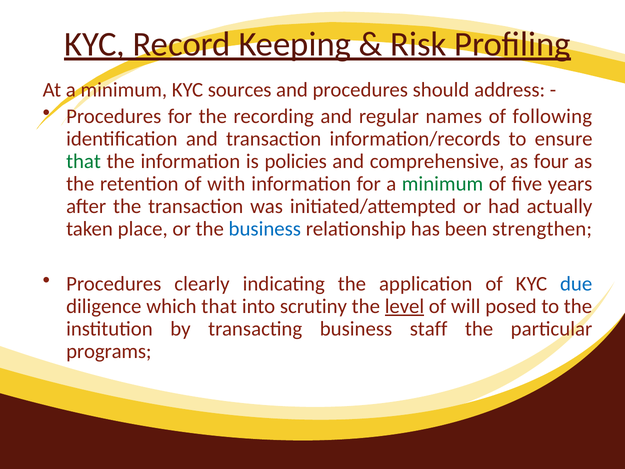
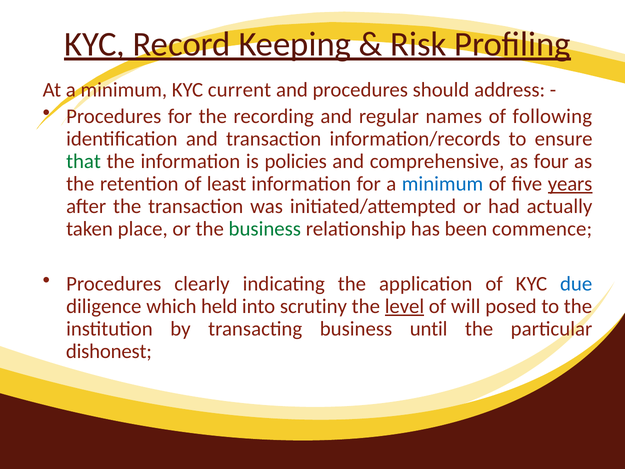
sources: sources -> current (239, 90)
with: with -> least (227, 184)
minimum colour: green -> blue (443, 184)
years underline: none -> present (570, 184)
business colour: blue -> green (265, 229)
strengthen: strengthen -> commence (542, 229)
which that: that -> held (219, 306)
staff: staff -> until (429, 329)
programs: programs -> dishonest (109, 351)
